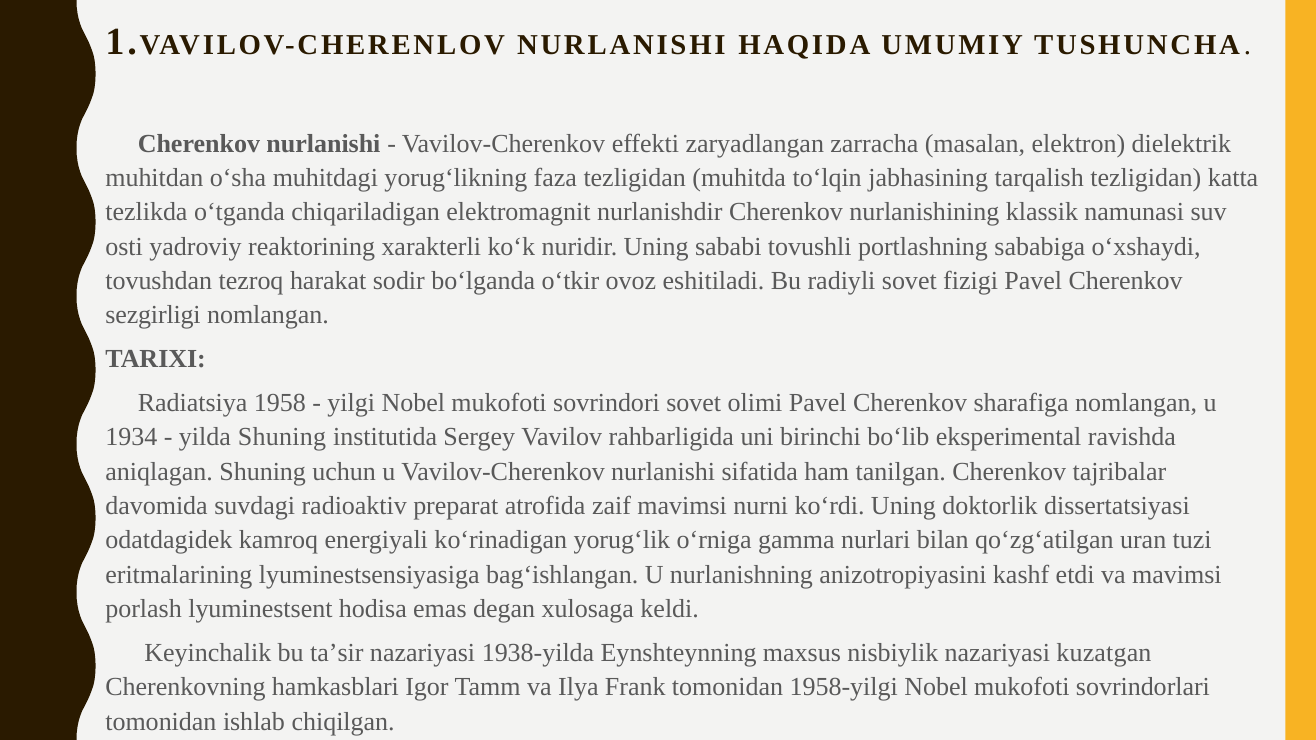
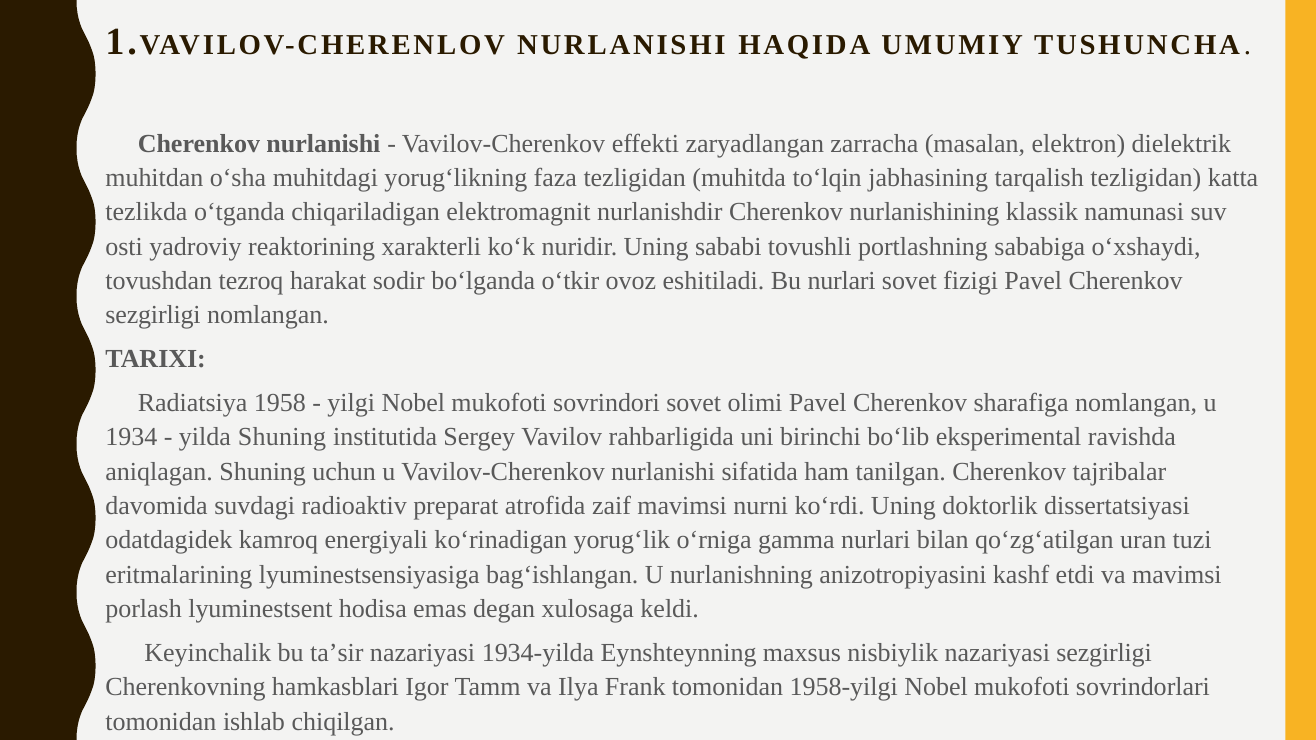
Bu radiyli: radiyli -> nurlari (842, 281)
1938-yilda: 1938-yilda -> 1934-yilda (538, 653)
nazariyasi kuzatgan: kuzatgan -> sezgirligi (1104, 653)
